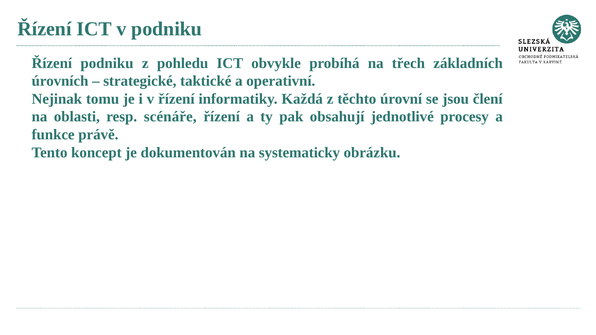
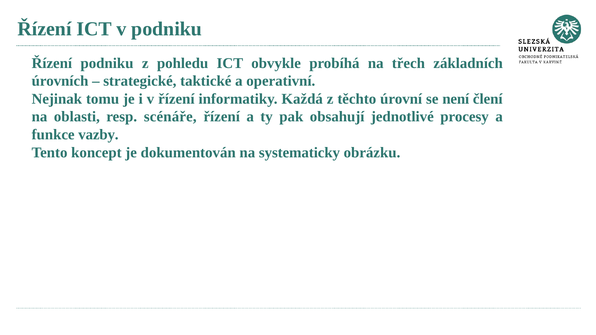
jsou: jsou -> není (456, 99)
právě: právě -> vazby (98, 135)
